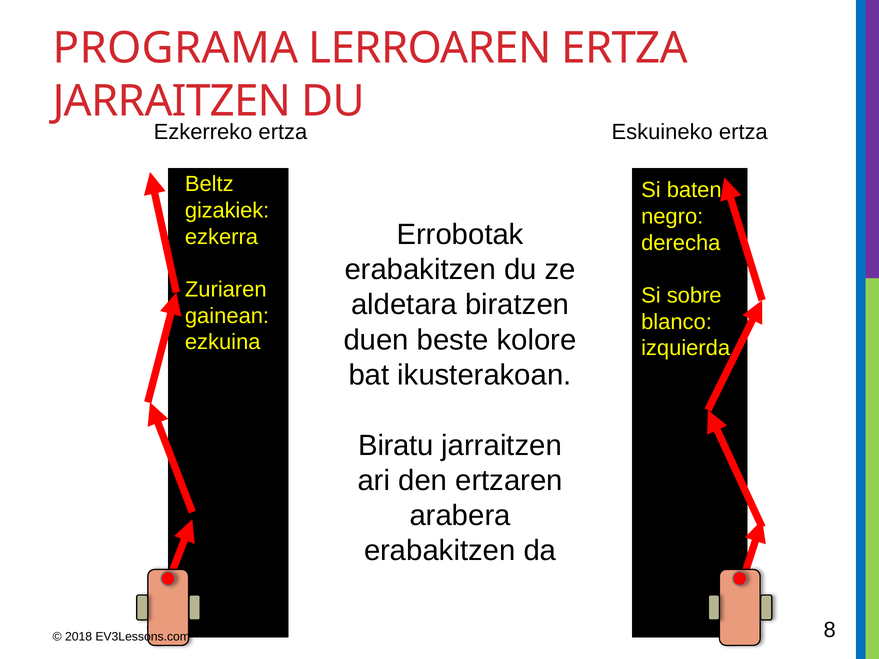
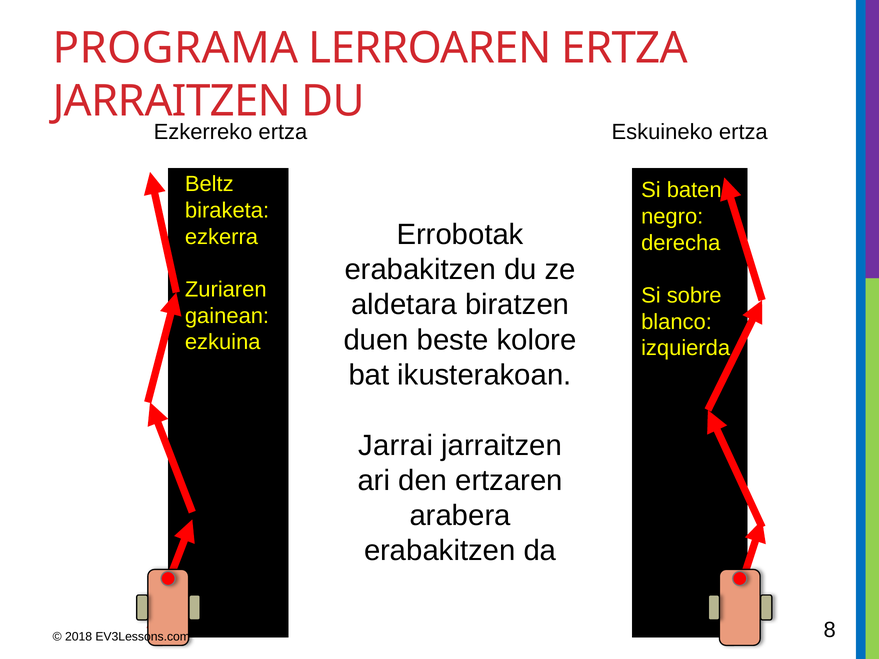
gizakiek: gizakiek -> biraketa (227, 210)
Biratu: Biratu -> Jarrai (396, 446)
